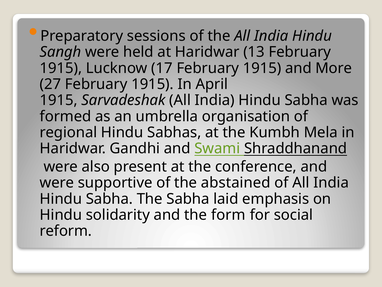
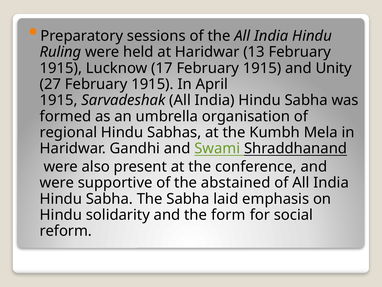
Sangh: Sangh -> Ruling (61, 52)
More: More -> Unity (334, 68)
